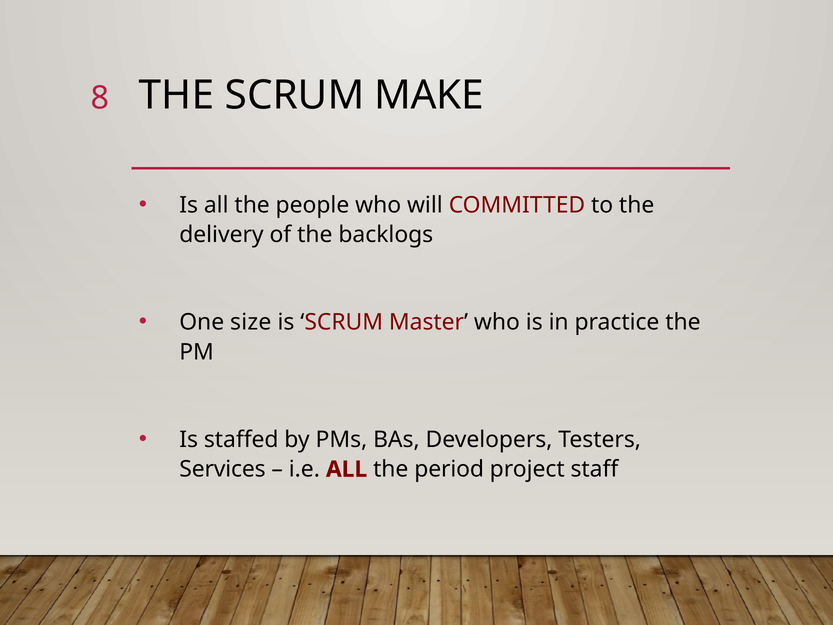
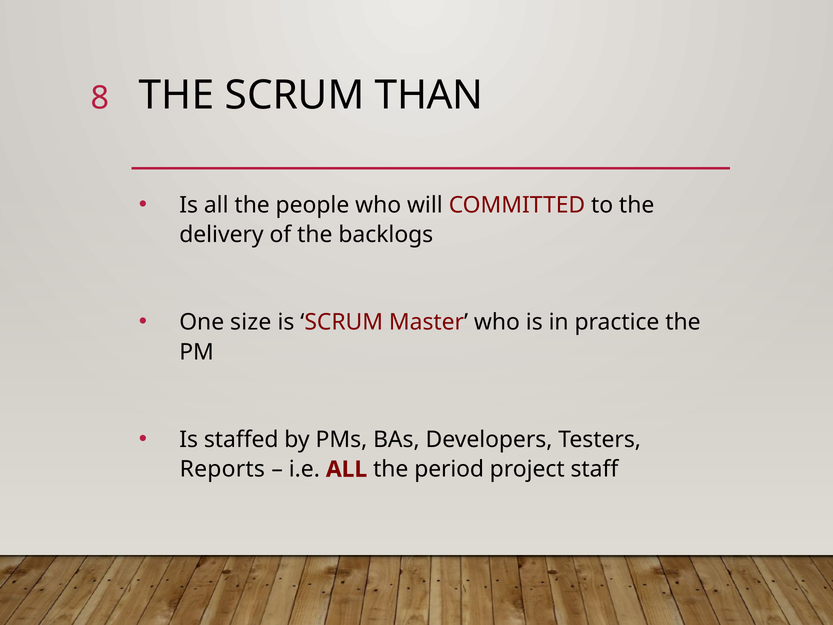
MAKE: MAKE -> THAN (429, 95)
Services: Services -> Reports (222, 469)
